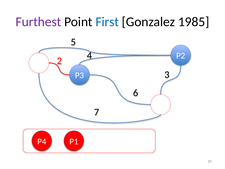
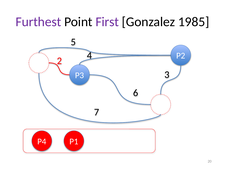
First colour: blue -> purple (107, 22)
